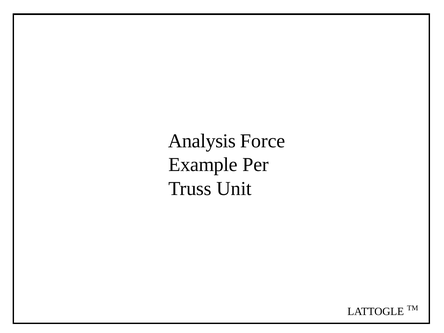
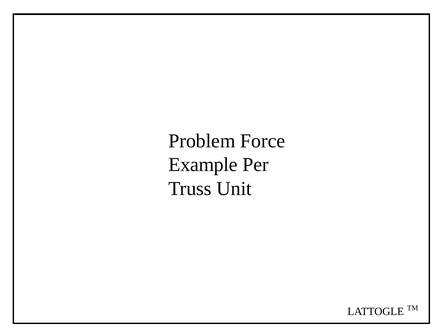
Analysis: Analysis -> Problem (202, 141)
